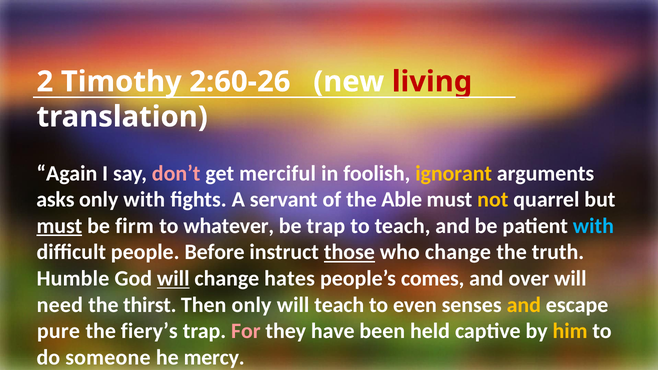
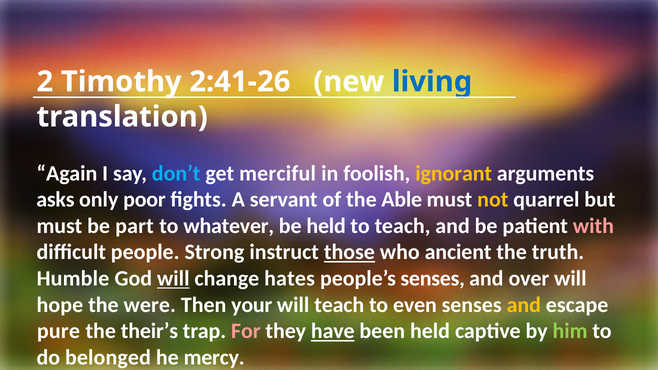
2:60-26: 2:60-26 -> 2:41-26 (240, 82)
living colour: red -> blue (432, 82)
don’t colour: pink -> light blue (176, 173)
only with: with -> poor (144, 200)
must underline: present -> none (59, 226)
firm: firm -> part (135, 226)
be trap: trap -> held (326, 226)
with colour: light blue -> pink (593, 226)
Before: Before -> Strong (214, 252)
who change: change -> ancient (458, 252)
people’s comes: comes -> senses (433, 279)
need: need -> hope (60, 305)
thirst: thirst -> were (150, 305)
Then only: only -> your (252, 305)
fiery’s: fiery’s -> their’s (149, 331)
have underline: none -> present (333, 331)
him colour: yellow -> light green (570, 331)
someone: someone -> belonged (108, 358)
